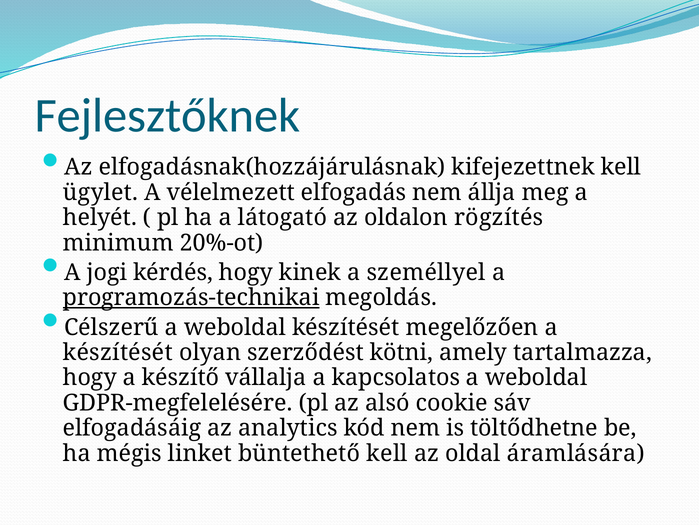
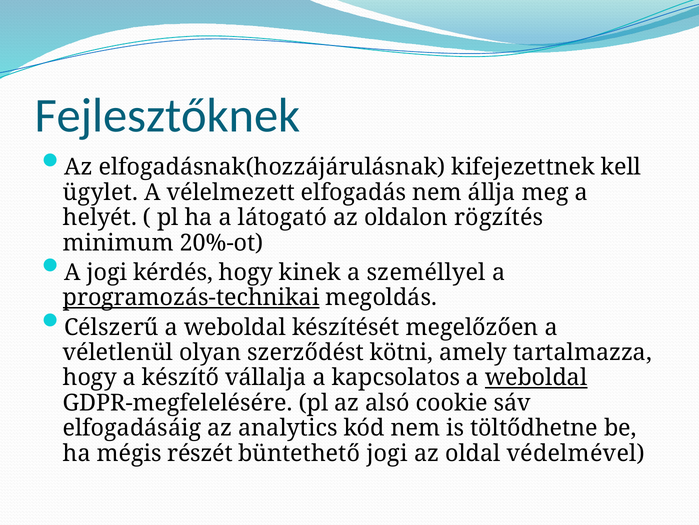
készítését: készítését -> véletlenül (118, 352)
weboldal underline: none -> present (536, 377)
linket: linket -> részét (200, 453)
büntethető kell: kell -> jogi (387, 453)
áramlására: áramlására -> védelmével (576, 453)
